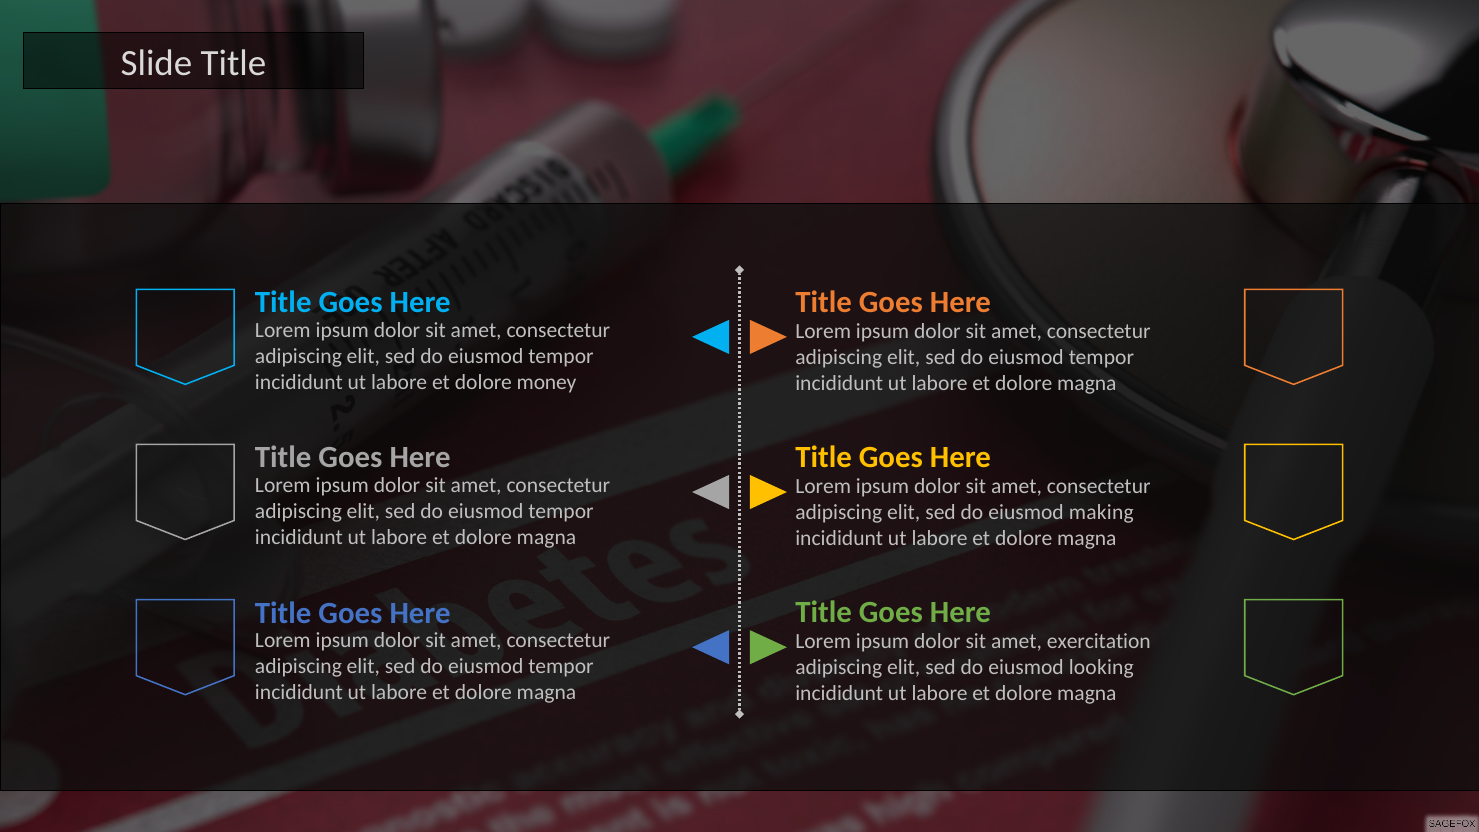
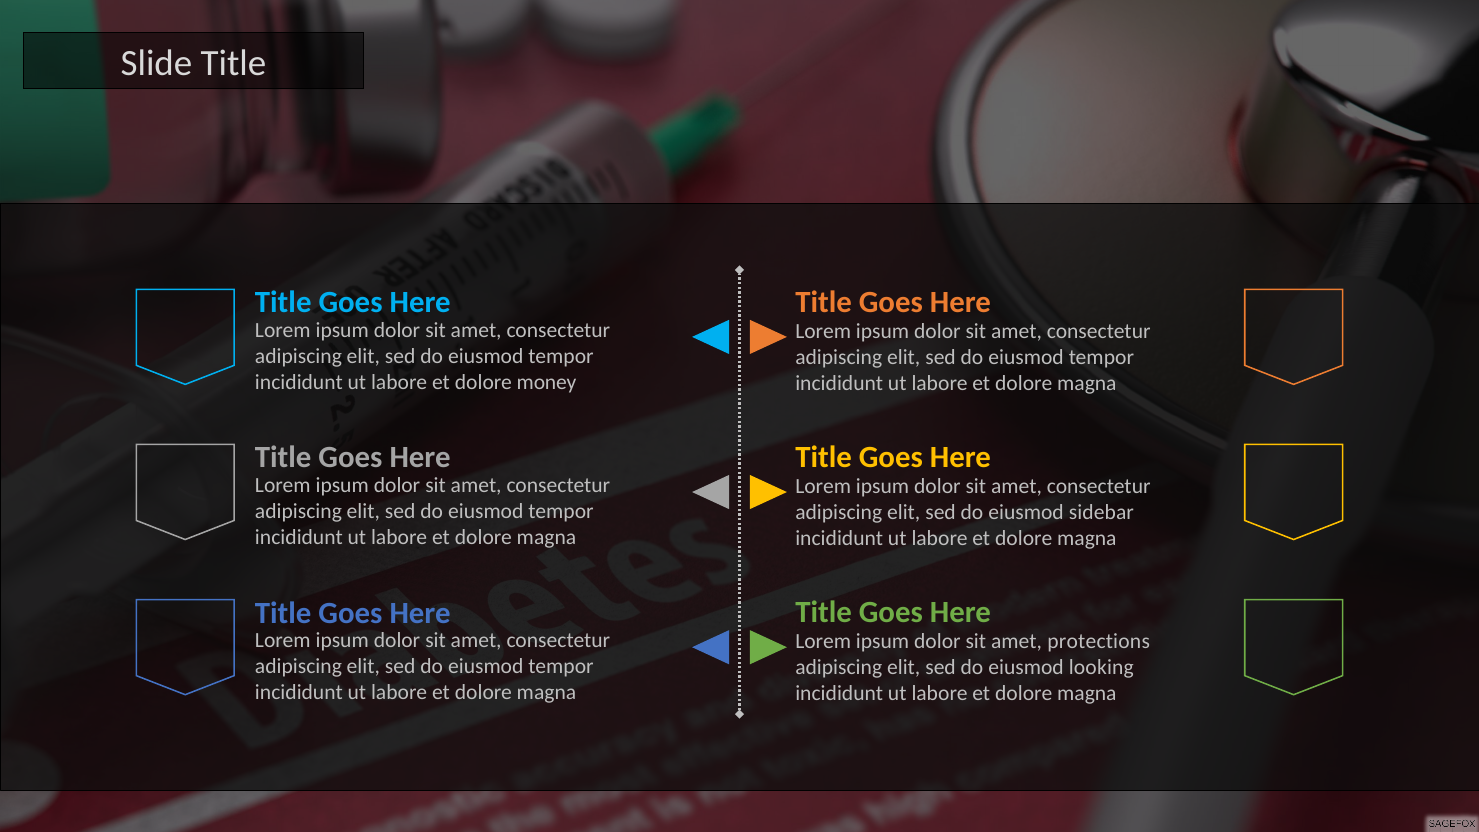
making: making -> sidebar (1101, 512)
exercitation: exercitation -> protections (1099, 641)
